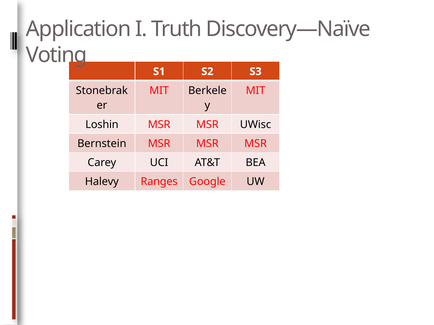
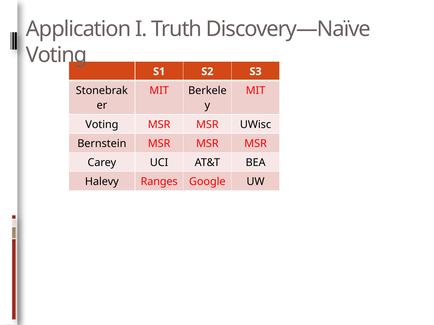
Loshin: Loshin -> Voting (102, 125)
